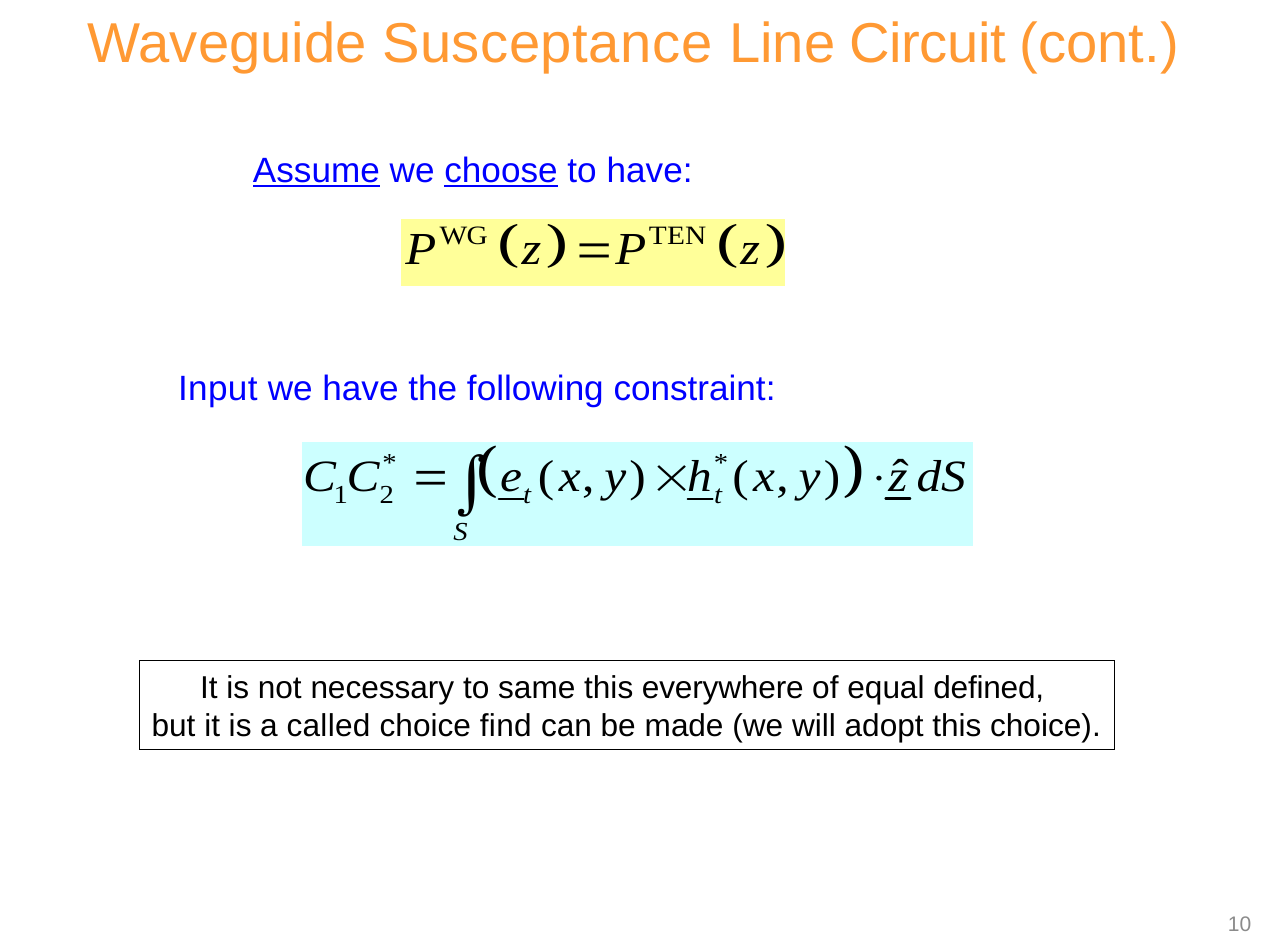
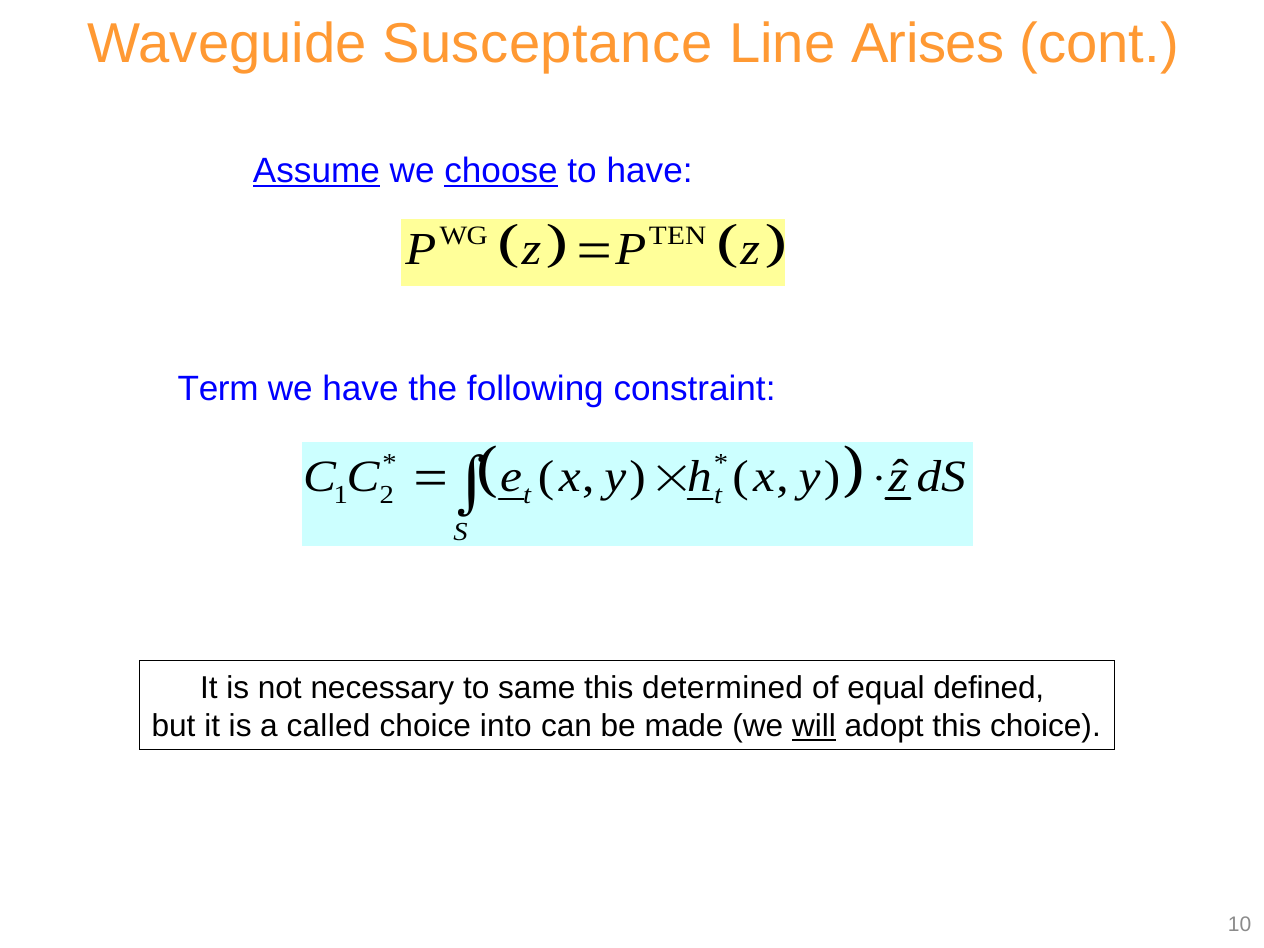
Circuit: Circuit -> Arises (928, 44)
Input: Input -> Term (218, 389)
everywhere: everywhere -> determined (723, 688)
find: find -> into (506, 726)
will underline: none -> present (814, 726)
